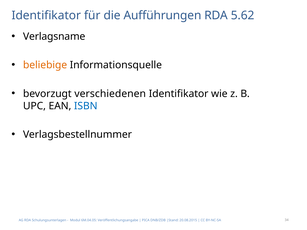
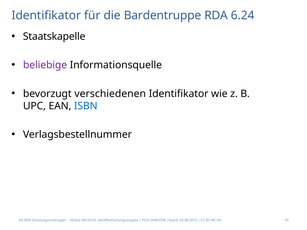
Aufführungen: Aufführungen -> Bardentruppe (163, 16)
5.62: 5.62 -> 6.24 (243, 16)
Verlagsname: Verlagsname -> Staatskapelle (54, 36)
beliebige colour: orange -> purple (45, 65)
